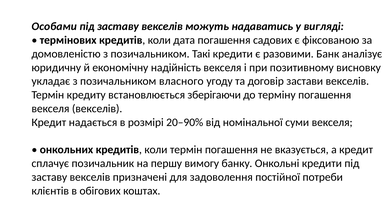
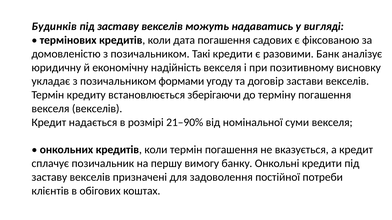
Особами: Особами -> Будинків (54, 27)
власного: власного -> формами (181, 81)
20–90%: 20–90% -> 21–90% (185, 123)
